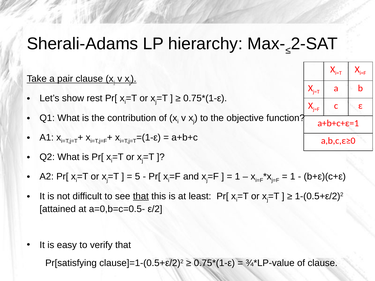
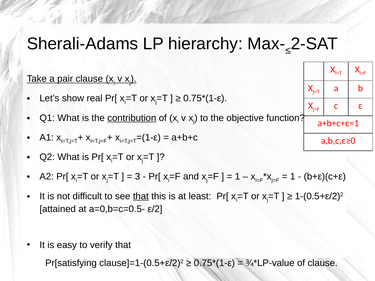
rest: rest -> real (95, 98)
contribution underline: none -> present (132, 118)
5: 5 -> 3 (138, 177)
